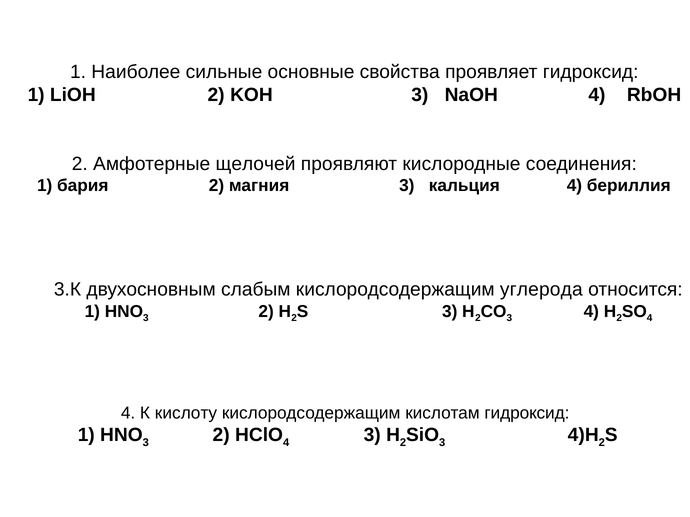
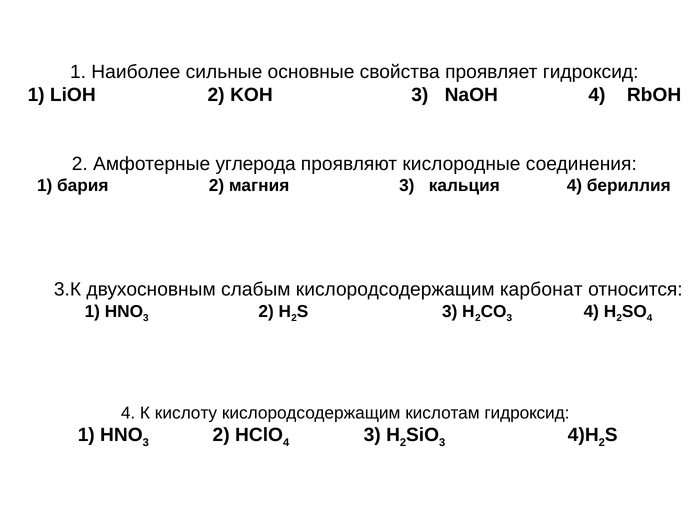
щелочей: щелочей -> углерода (256, 164)
углерода: углерода -> карбонат (541, 290)
